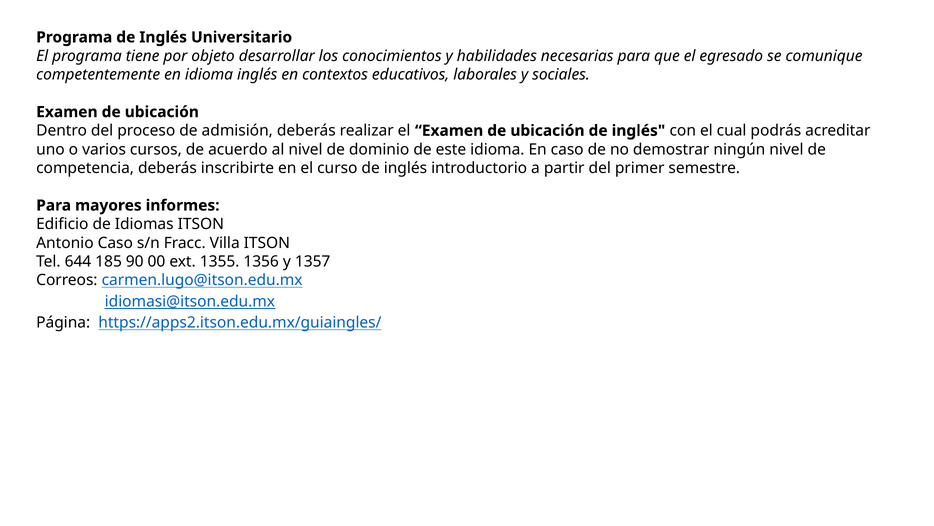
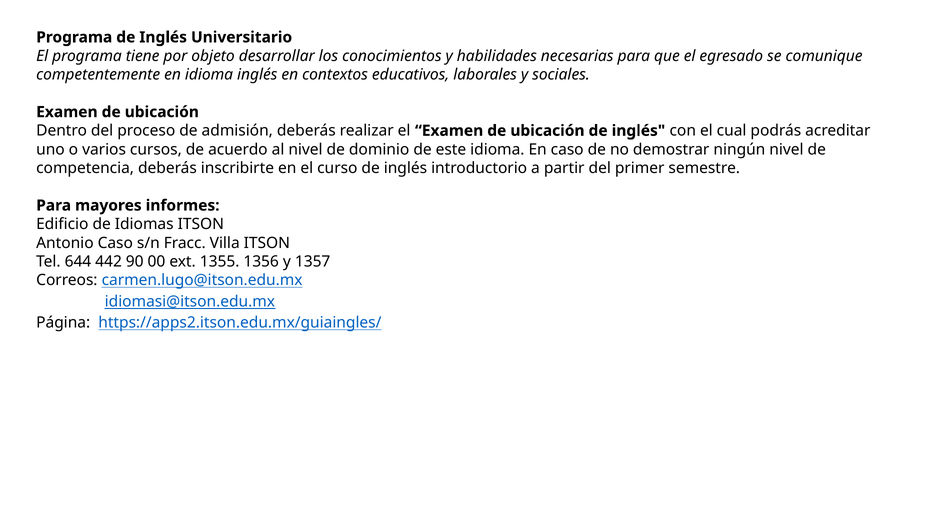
185: 185 -> 442 (109, 261)
